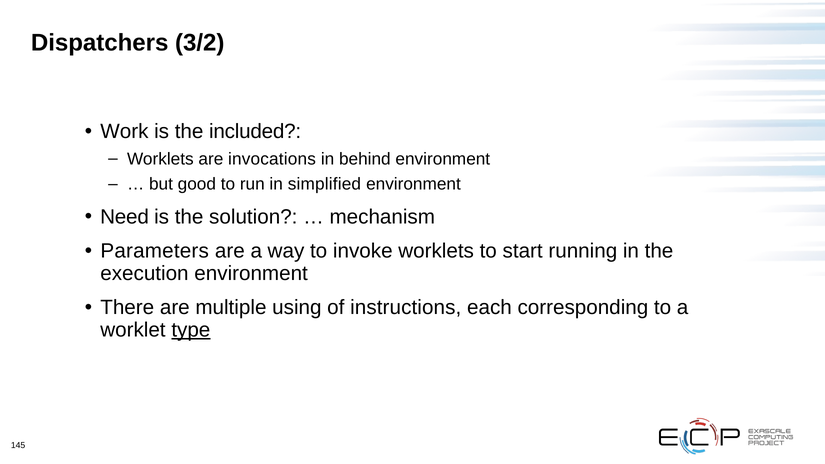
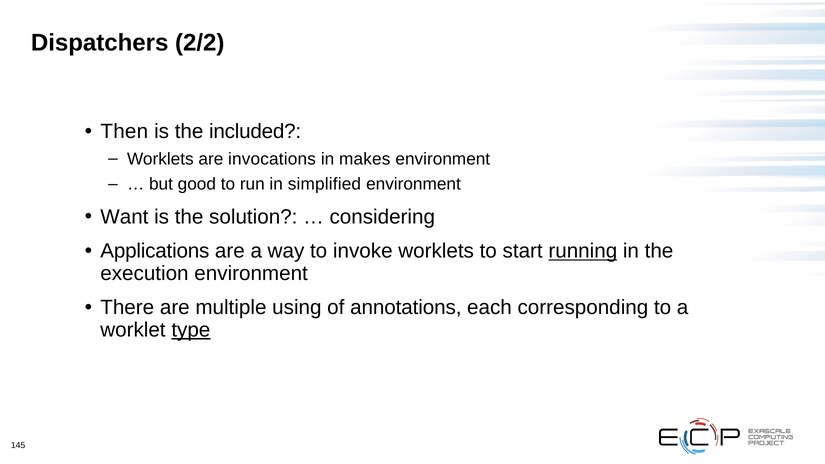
3/2: 3/2 -> 2/2 (200, 43)
Work: Work -> Then (124, 132)
behind: behind -> makes (365, 159)
Need: Need -> Want (124, 217)
mechanism: mechanism -> considering (382, 217)
Parameters: Parameters -> Applications (155, 251)
running underline: none -> present (583, 251)
instructions: instructions -> annotations (406, 308)
